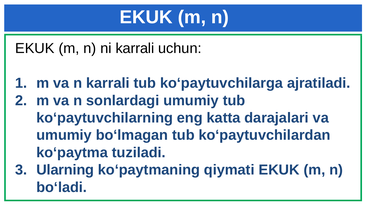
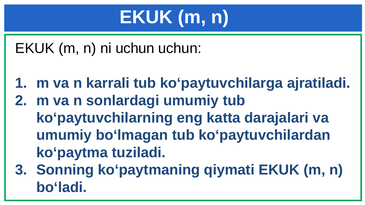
ni karrali: karrali -> uchun (135, 49)
Ularning: Ularning -> Sonning (65, 170)
